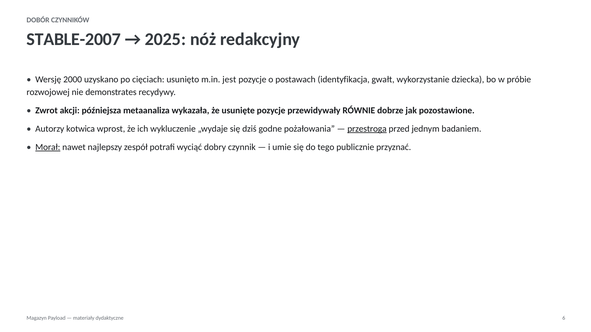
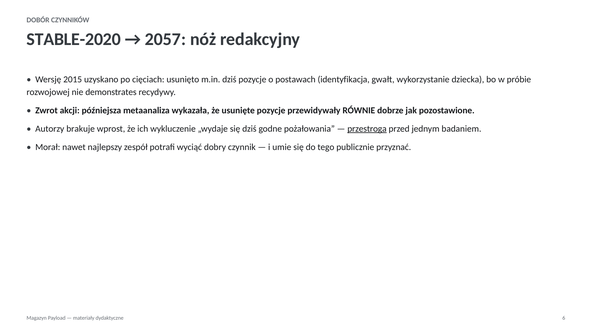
STABLE-2007: STABLE-2007 -> STABLE-2020 (74, 39)
2025: 2025 -> 2057 (165, 39)
2000: 2000 -> 2015 (73, 80)
m.in jest: jest -> dziś (229, 80)
kotwica: kotwica -> brakuje (81, 129)
Morał underline: present -> none (48, 147)
